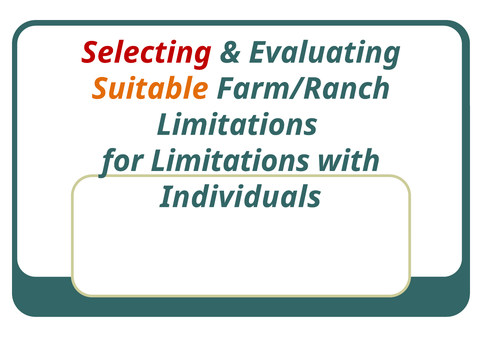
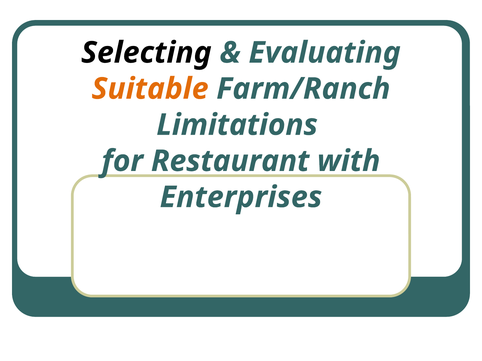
Selecting colour: red -> black (146, 53)
for Limitations: Limitations -> Restaurant (230, 161)
Individuals: Individuals -> Enterprises (241, 197)
